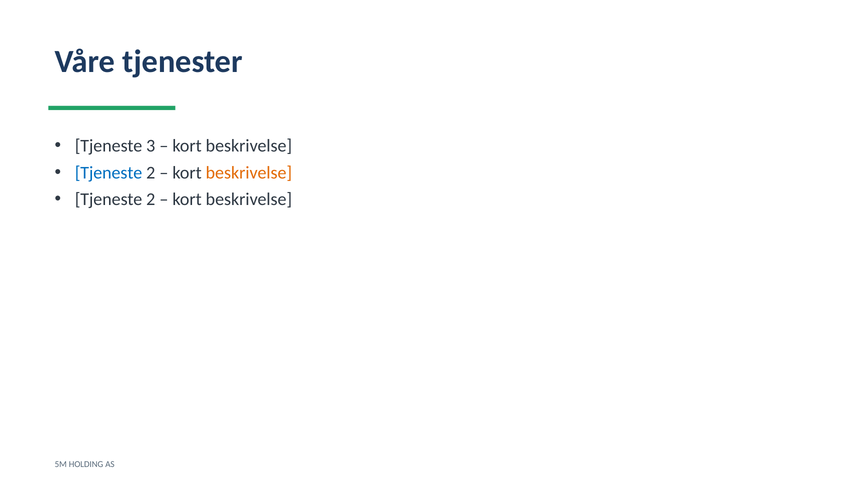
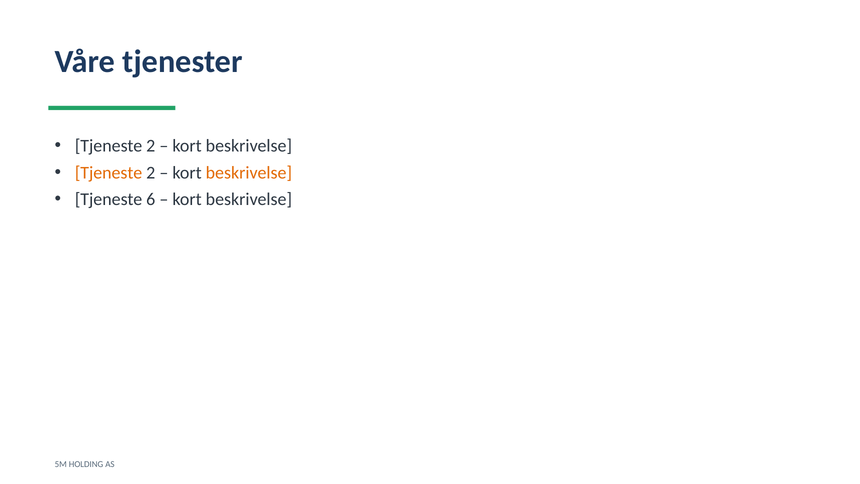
3: 3 -> 2 (151, 146)
Tjeneste colour: blue -> orange (109, 173)
2: 2 -> 6 (151, 199)
